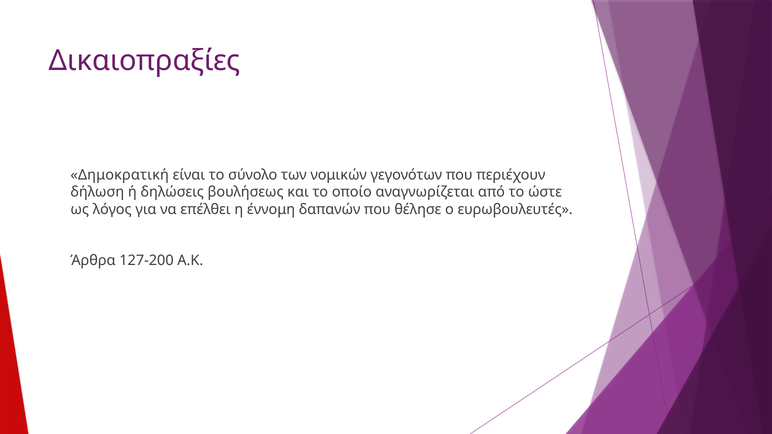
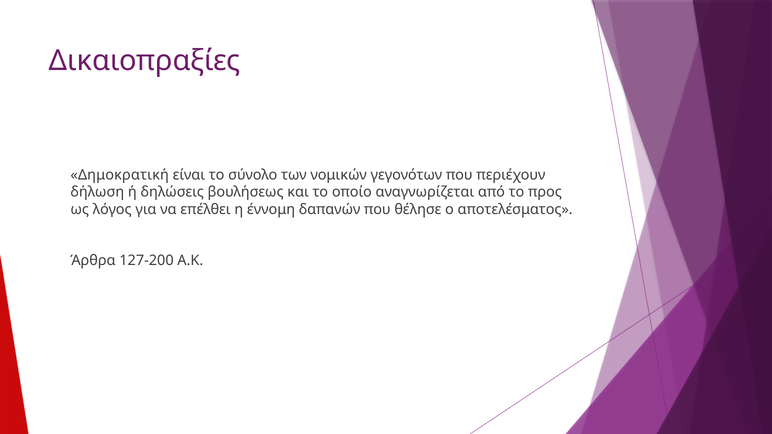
ώστε: ώστε -> προς (545, 192)
ευρωβουλευτές: ευρωβουλευτές -> αποτελέσματος (515, 210)
